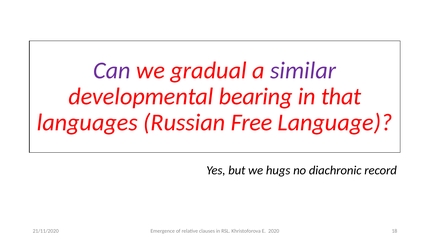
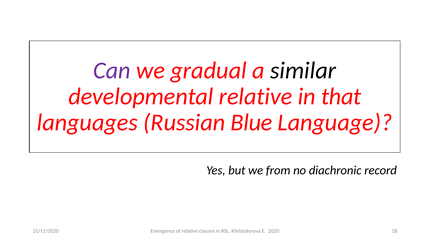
similar colour: purple -> black (303, 70)
developmental bearing: bearing -> relative (256, 96)
Free: Free -> Blue (252, 123)
hugs: hugs -> from (278, 170)
